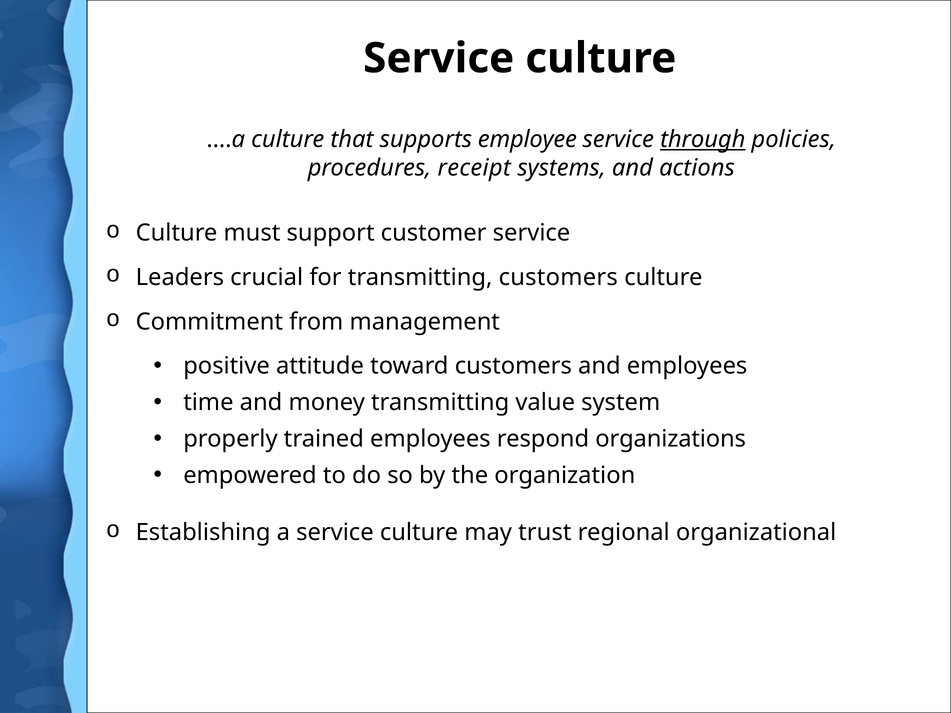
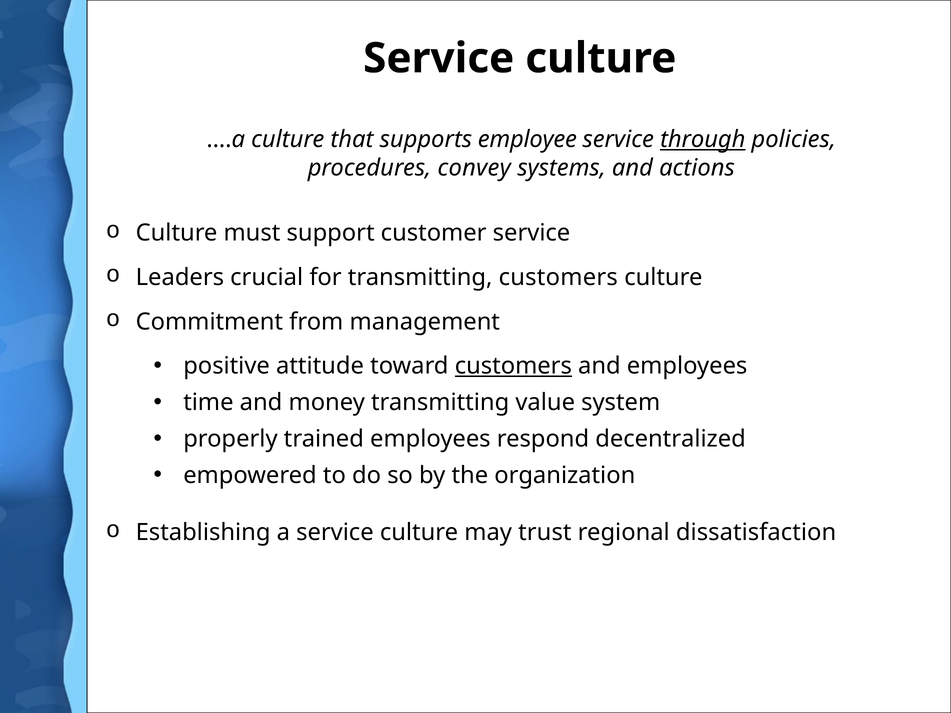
receipt: receipt -> convey (474, 168)
customers underline: none -> present (513, 366)
organizations: organizations -> decentralized (671, 439)
organizational: organizational -> dissatisfaction (756, 533)
